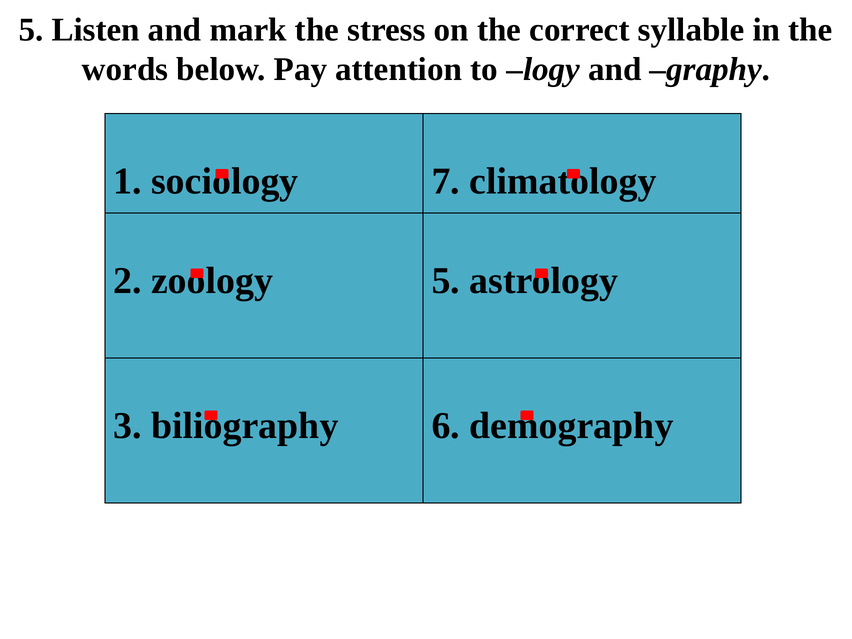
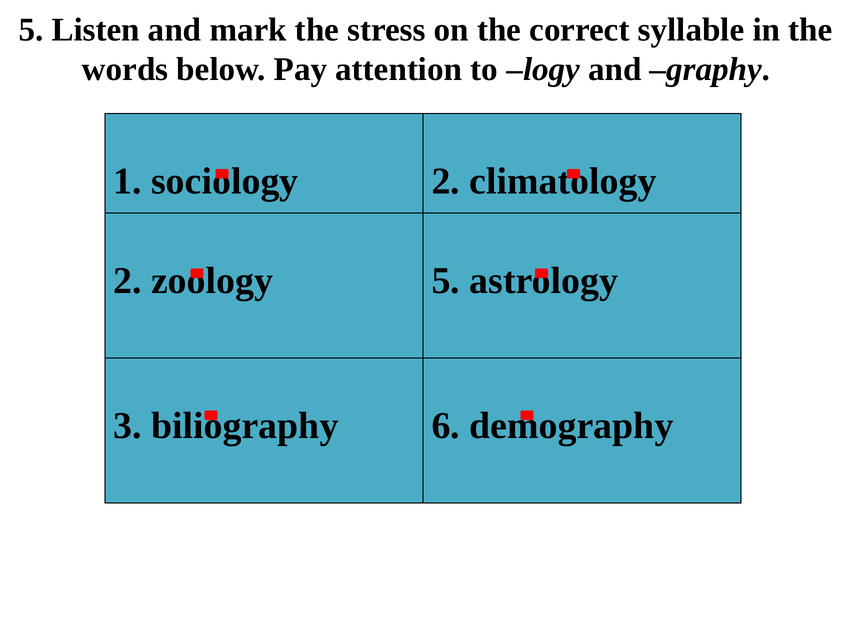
sociology 7: 7 -> 2 (446, 181)
